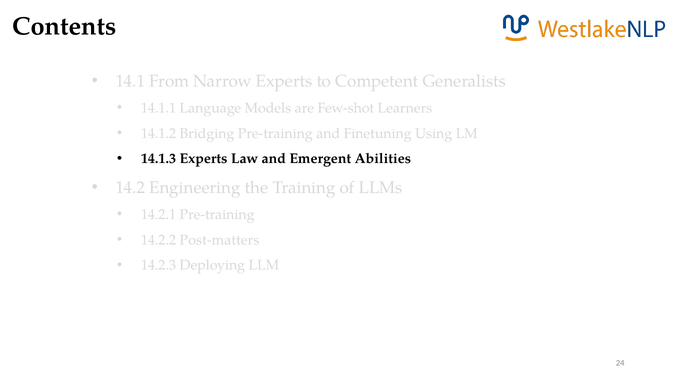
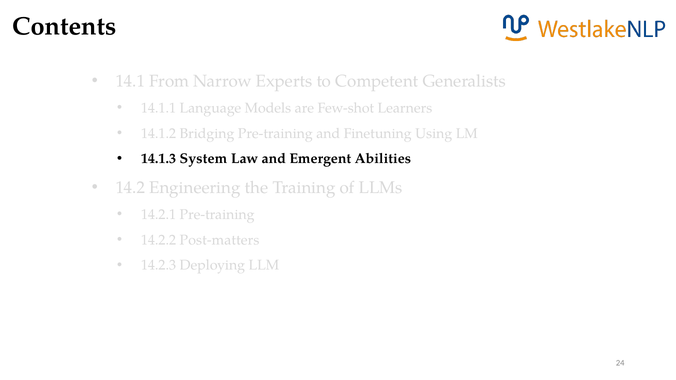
14.1.3 Experts: Experts -> System (203, 159)
